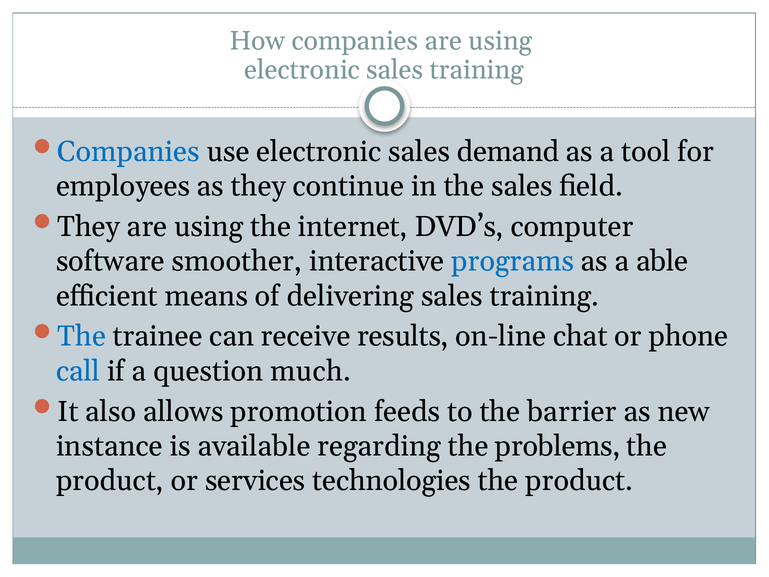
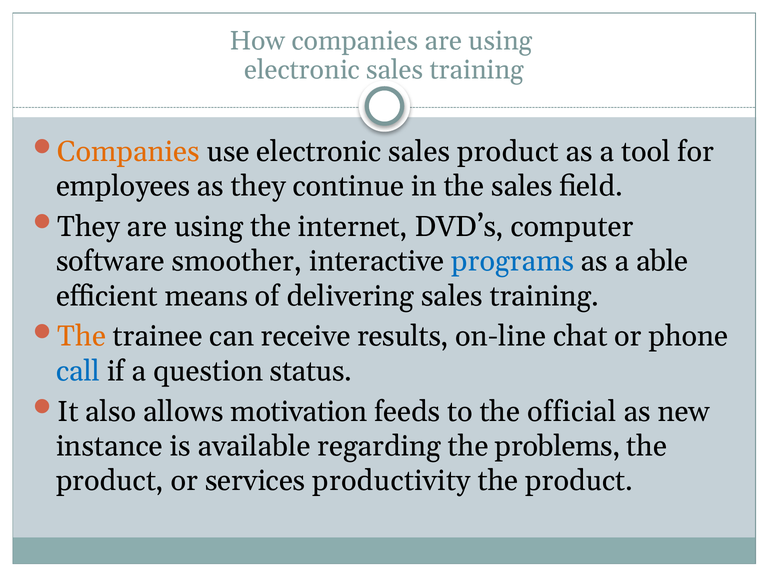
Companies colour: blue -> orange (129, 152)
sales demand: demand -> product (508, 152)
The colour: blue -> orange (82, 336)
much: much -> status (311, 371)
promotion: promotion -> motivation (299, 411)
barrier: barrier -> official (572, 411)
technologies: technologies -> productivity (391, 481)
